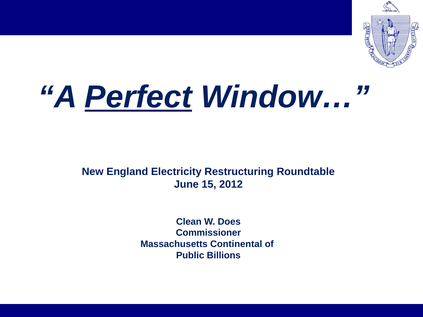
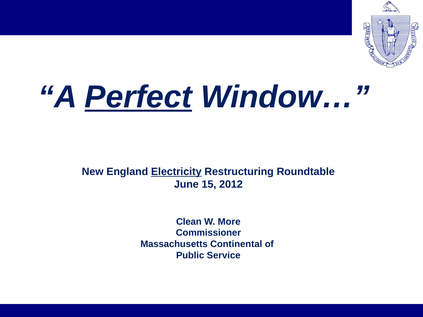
Electricity underline: none -> present (176, 172)
Does: Does -> More (229, 222)
Billions: Billions -> Service (224, 256)
